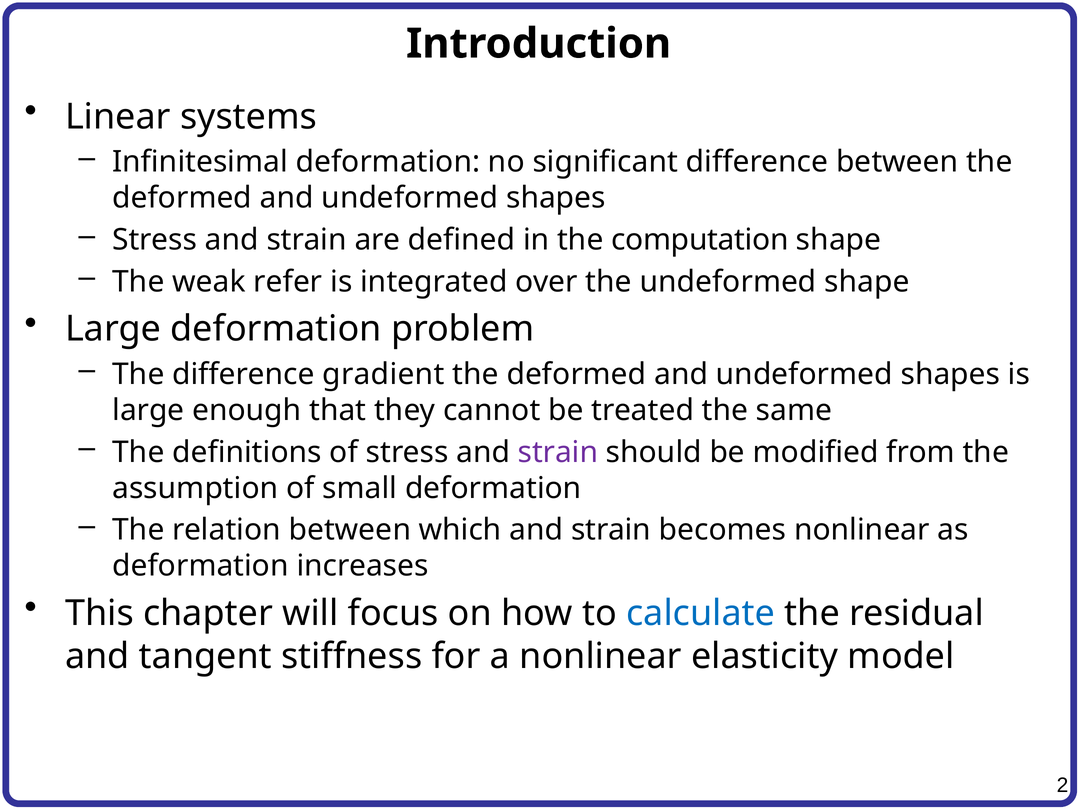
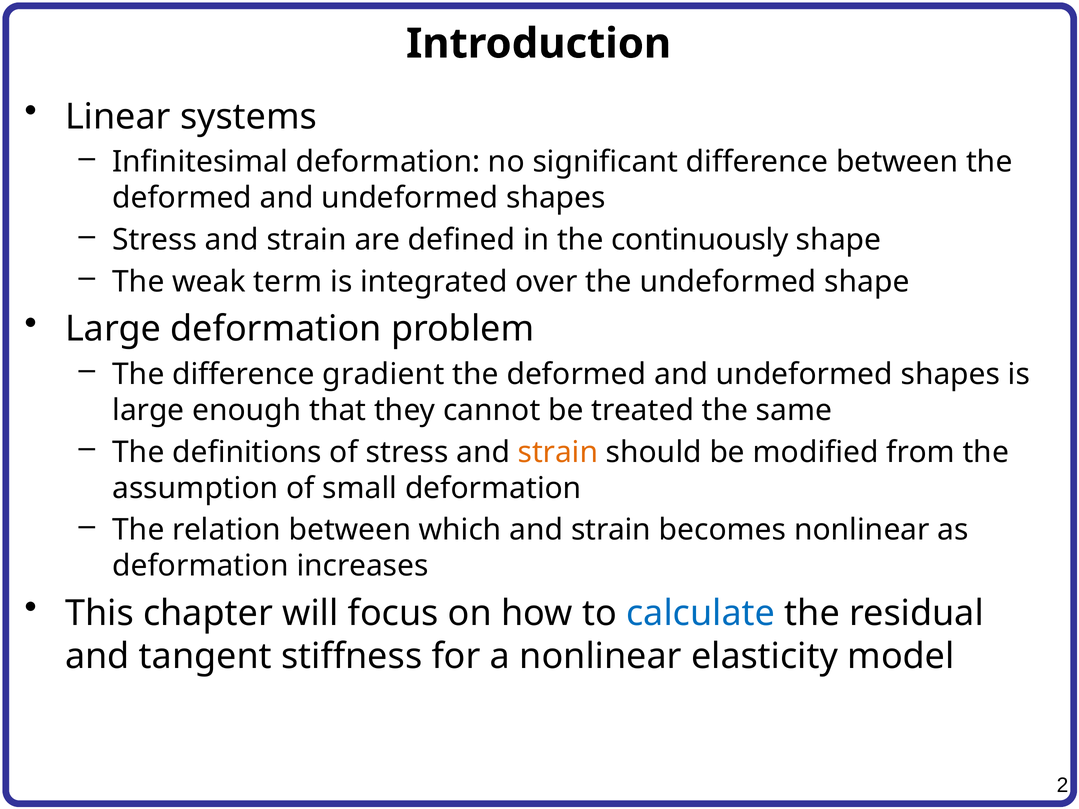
computation: computation -> continuously (700, 240)
refer: refer -> term (288, 282)
strain colour: purple -> orange (558, 452)
